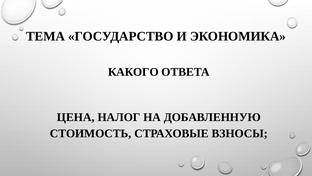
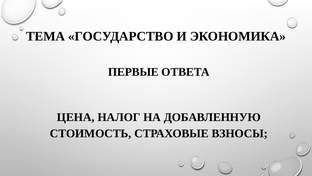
КАКОГО: КАКОГО -> ПЕРВЫЕ (133, 72)
